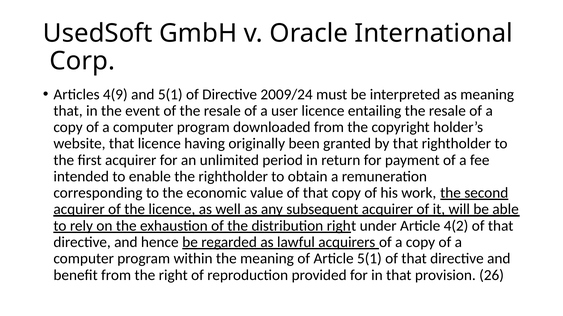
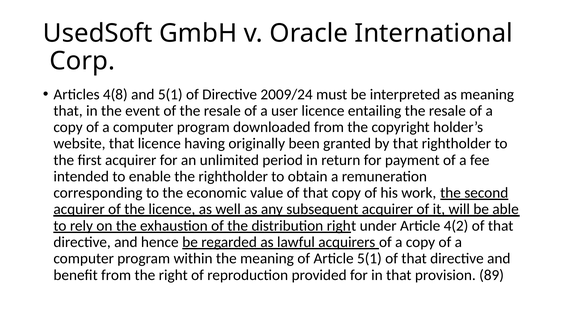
4(9: 4(9 -> 4(8 (115, 95)
26: 26 -> 89 (492, 276)
